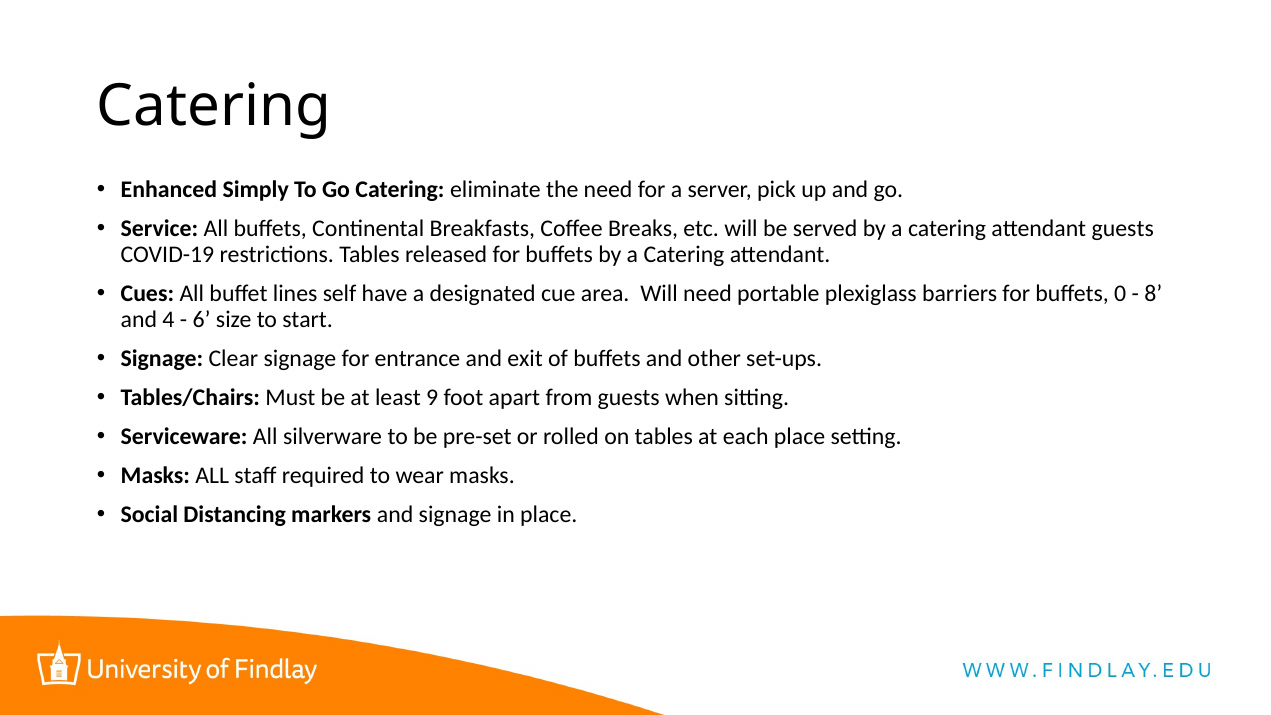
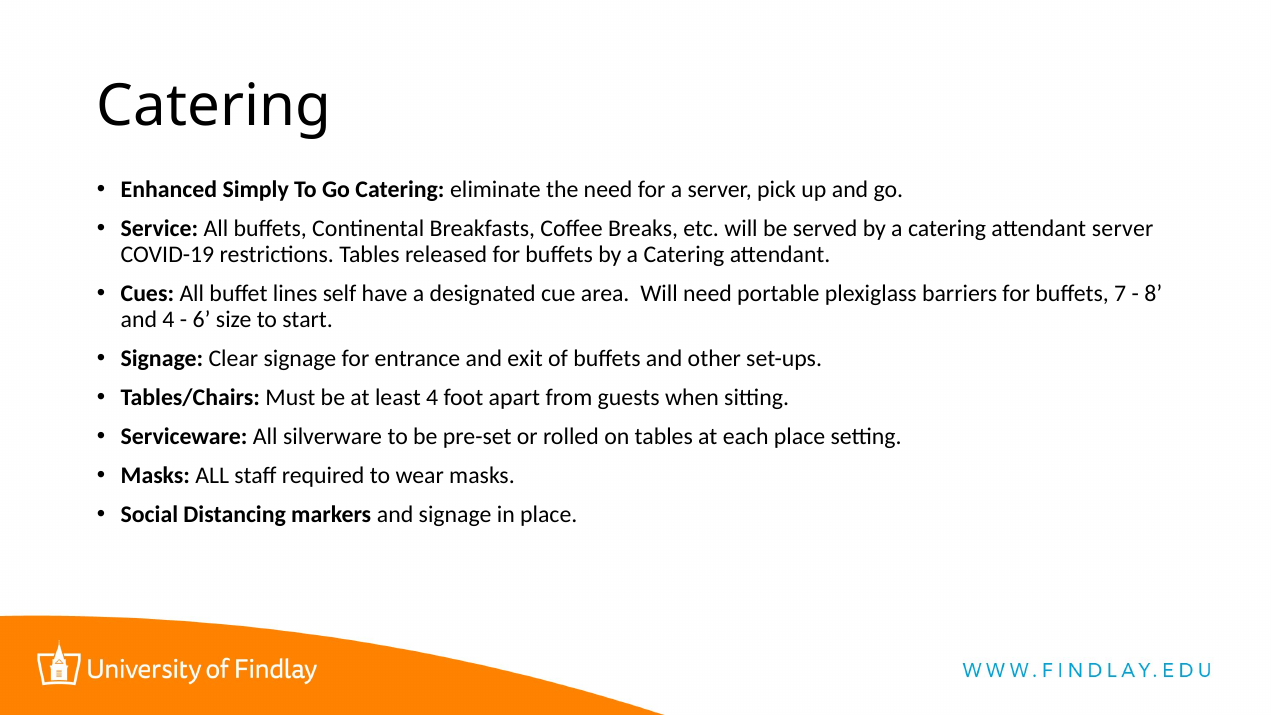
attendant guests: guests -> server (1123, 229)
0: 0 -> 7 (1120, 294)
least 9: 9 -> 4 (432, 397)
